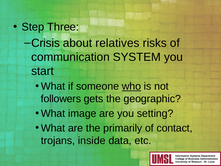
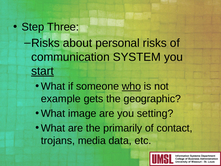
Crisis: Crisis -> Risks (45, 43)
relatives: relatives -> personal (118, 43)
start underline: none -> present (43, 71)
followers: followers -> example (61, 99)
inside: inside -> media (92, 140)
